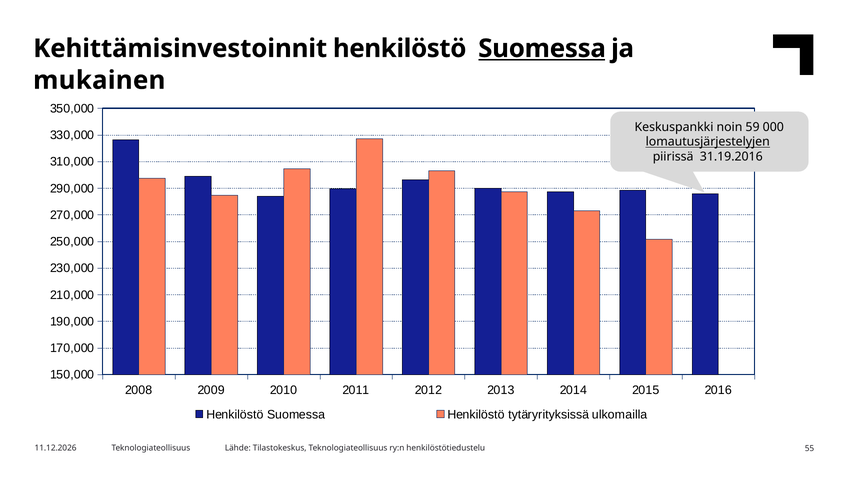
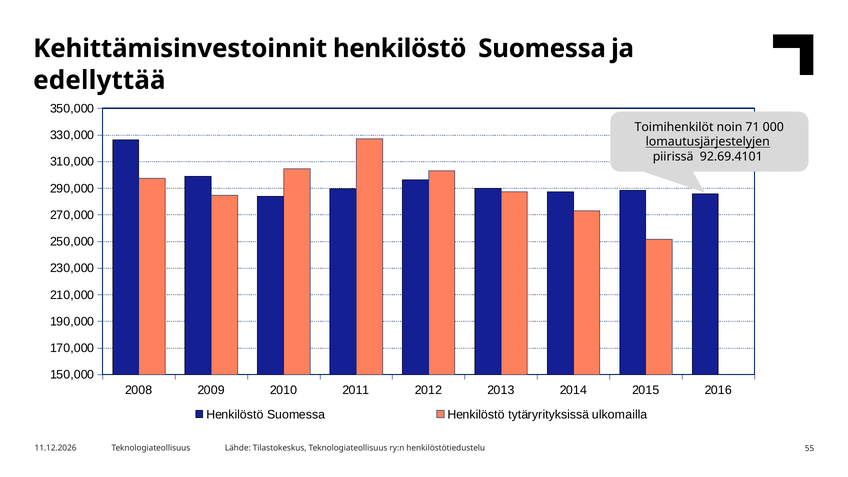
Suomessa underline: present -> none (542, 49)
mukainen: mukainen -> edellyttää (99, 80)
Keskuspankki: Keskuspankki -> Toimihenkilöt (674, 127)
59: 59 -> 71 (753, 127)
31.19.2016: 31.19.2016 -> 92.69.4101 (731, 157)
